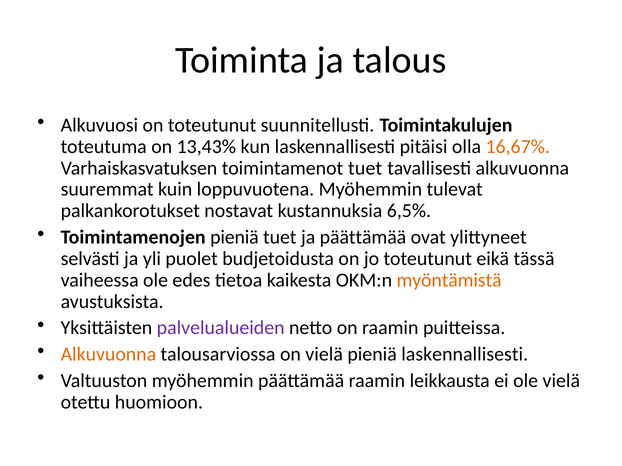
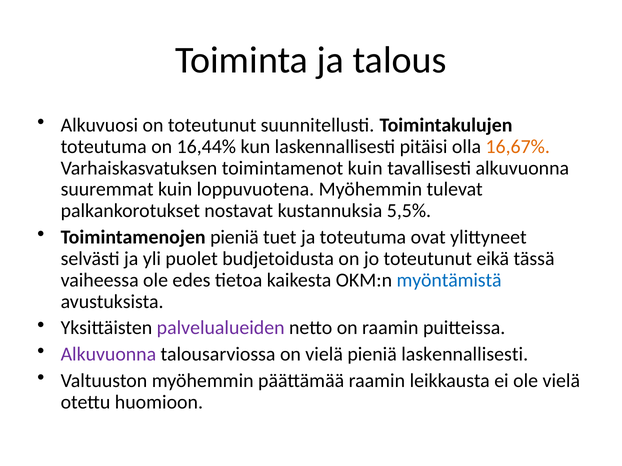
13,43%: 13,43% -> 16,44% (206, 147)
toimintamenot tuet: tuet -> kuin (365, 168)
6,5%: 6,5% -> 5,5% (409, 211)
ja päättämää: päättämää -> toteutuma (363, 237)
myöntämistä colour: orange -> blue (449, 280)
Alkuvuonna colour: orange -> purple (108, 355)
